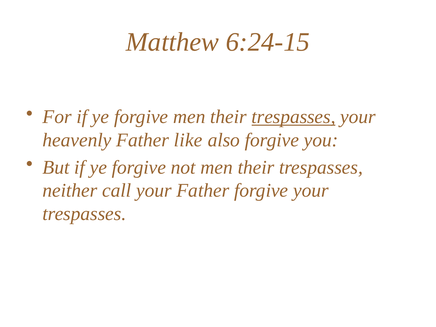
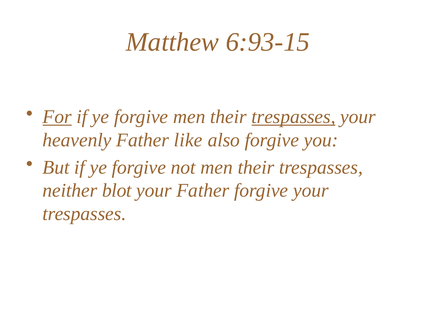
6:24-15: 6:24-15 -> 6:93-15 (268, 42)
For underline: none -> present (57, 117)
call: call -> blot (117, 191)
